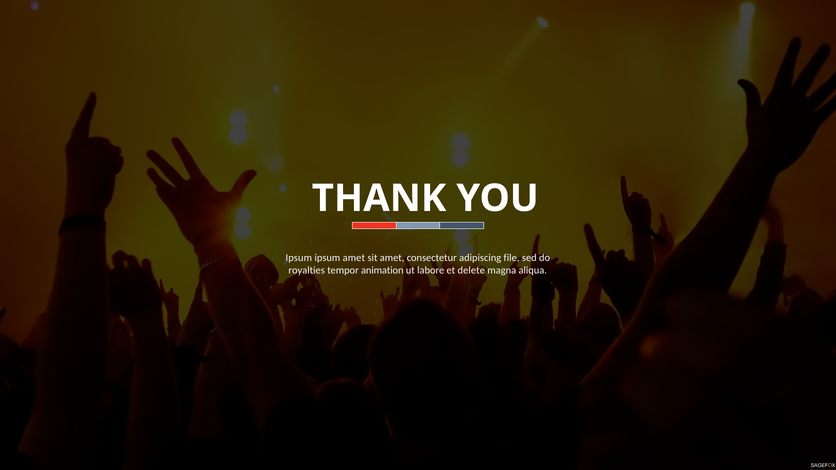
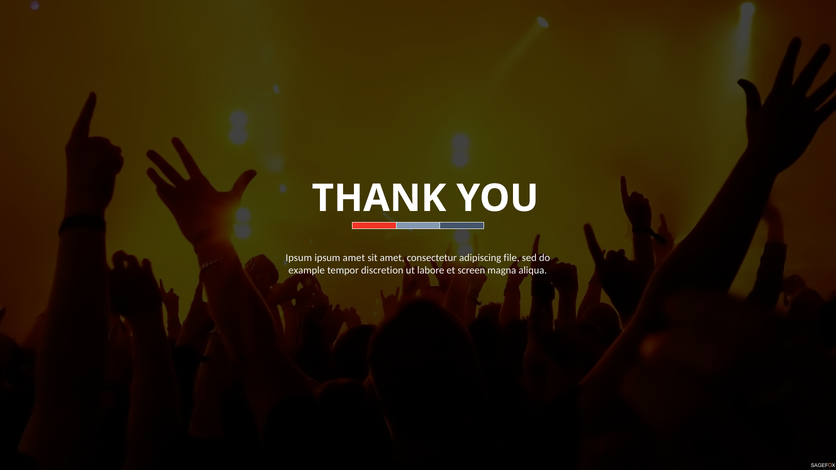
royalties: royalties -> example (307, 271)
animation: animation -> discretion (382, 271)
delete: delete -> screen (471, 271)
